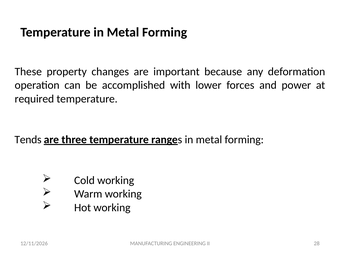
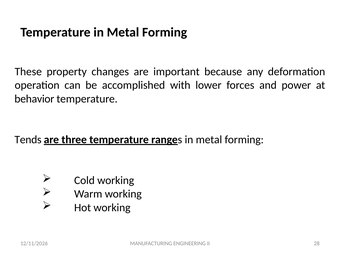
required: required -> behavior (34, 99)
